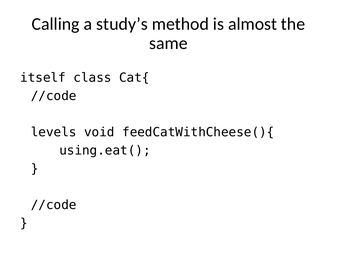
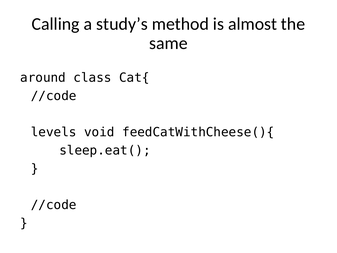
itself: itself -> around (43, 78)
using.eat(: using.eat( -> sleep.eat( (105, 150)
